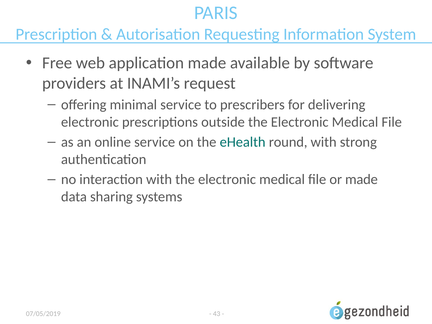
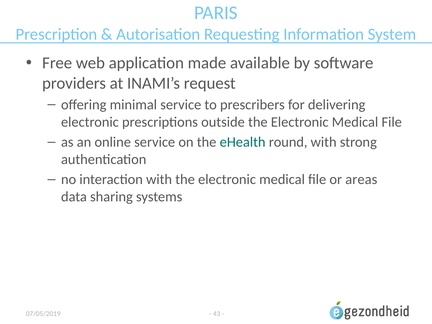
or made: made -> areas (361, 180)
